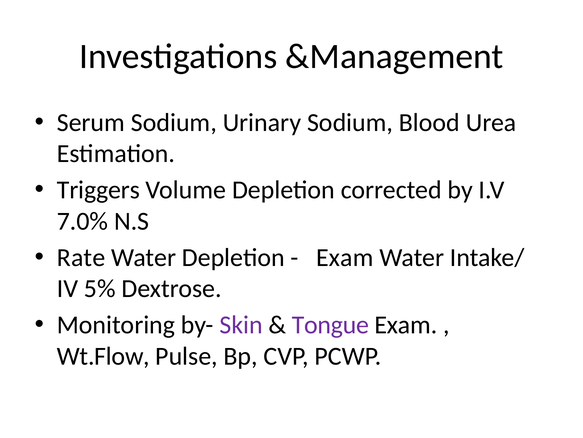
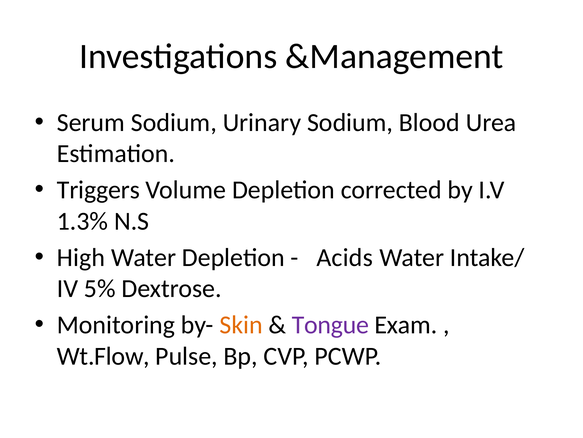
7.0%: 7.0% -> 1.3% (83, 221)
Rate: Rate -> High (81, 257)
Exam: Exam -> Acids (345, 257)
Skin colour: purple -> orange (241, 324)
